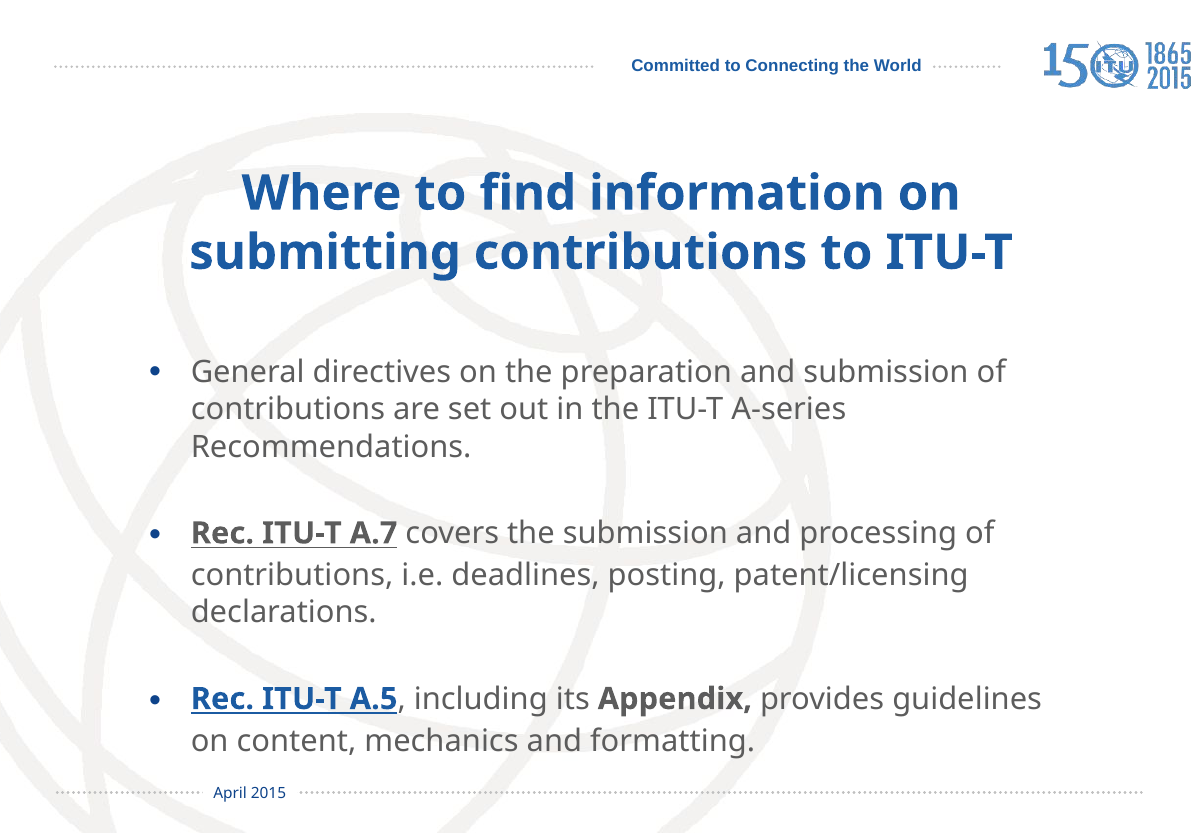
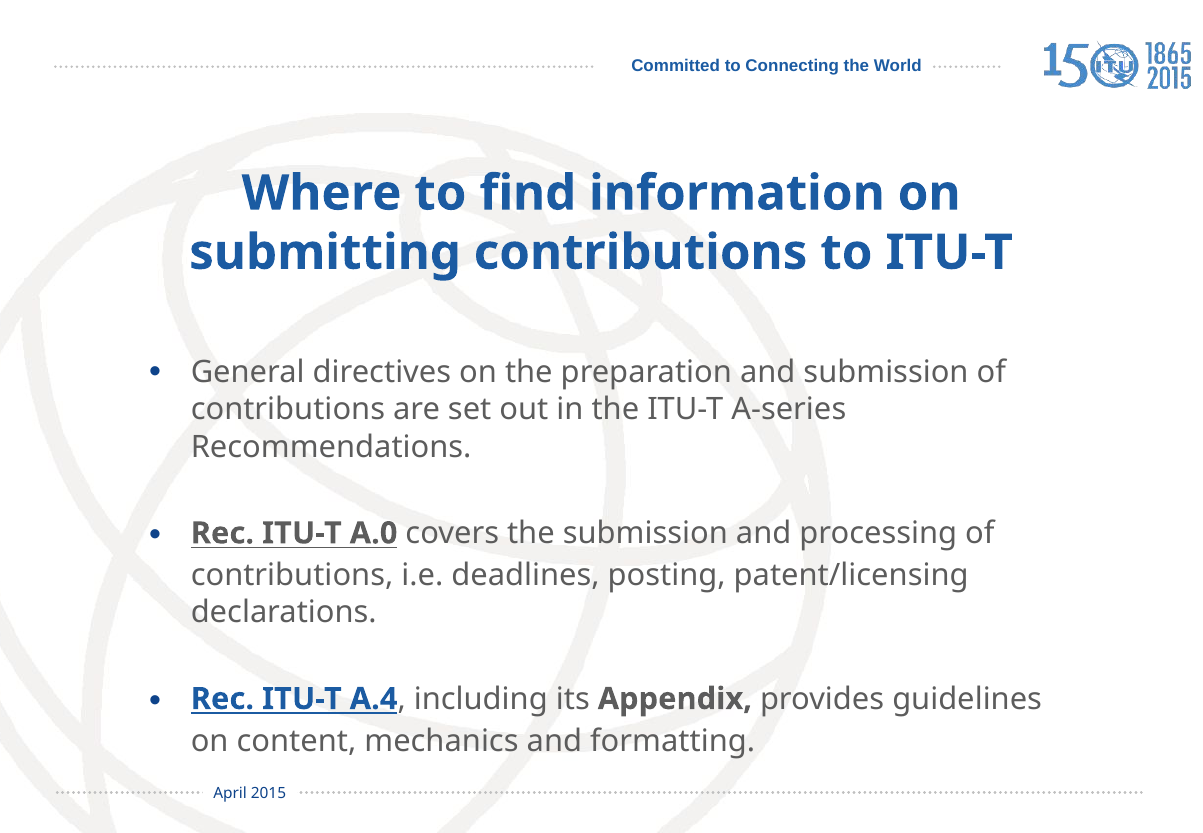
A.7: A.7 -> A.0 (374, 533)
A.5: A.5 -> A.4 (374, 699)
